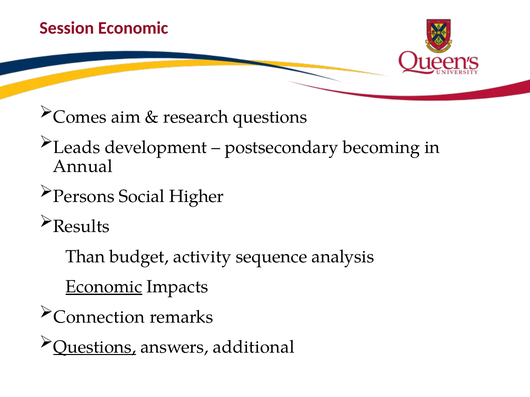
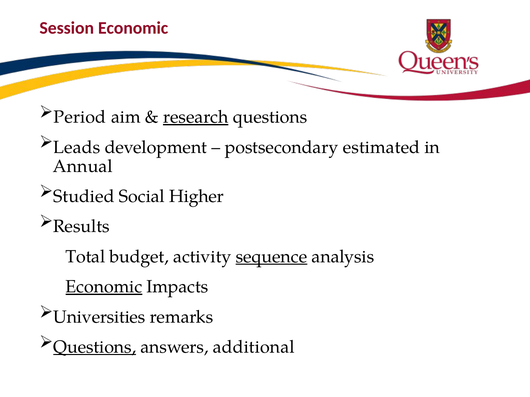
Comes: Comes -> Period (80, 117)
research underline: none -> present (196, 117)
becoming: becoming -> estimated (381, 147)
Persons: Persons -> Studied (84, 197)
Than: Than -> Total (85, 257)
sequence underline: none -> present (271, 257)
Connection: Connection -> Universities (99, 317)
